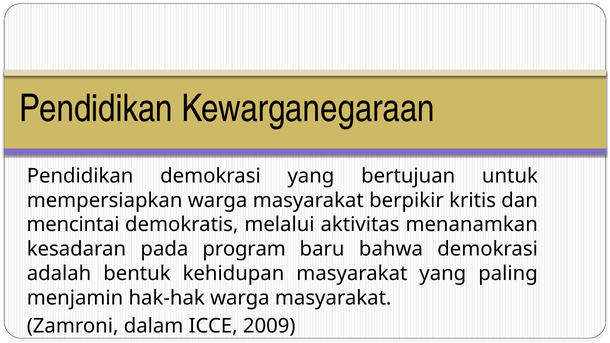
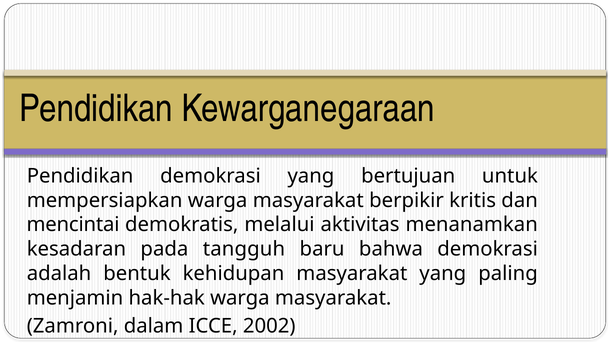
program: program -> tangguh (244, 249)
2009: 2009 -> 2002 (269, 326)
